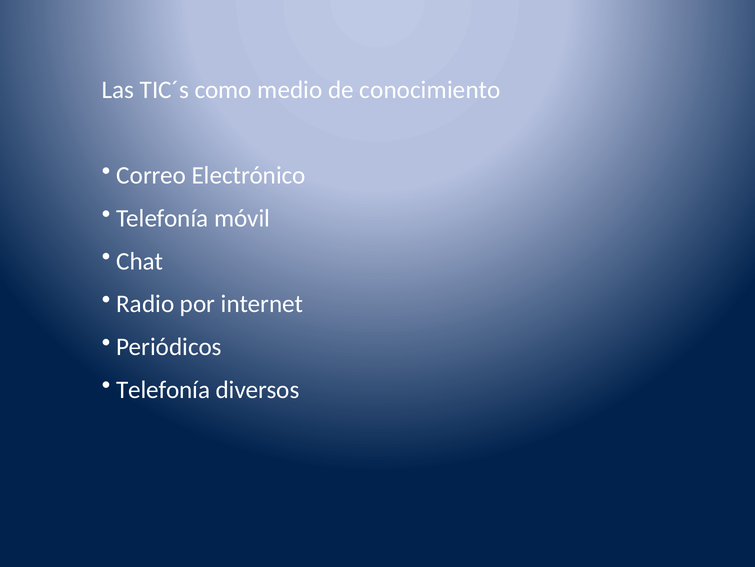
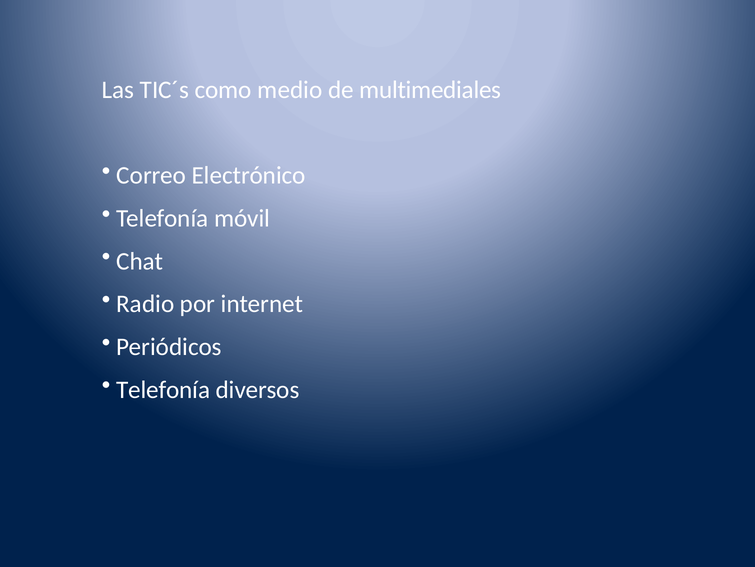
conocimiento: conocimiento -> multimediales (430, 90)
